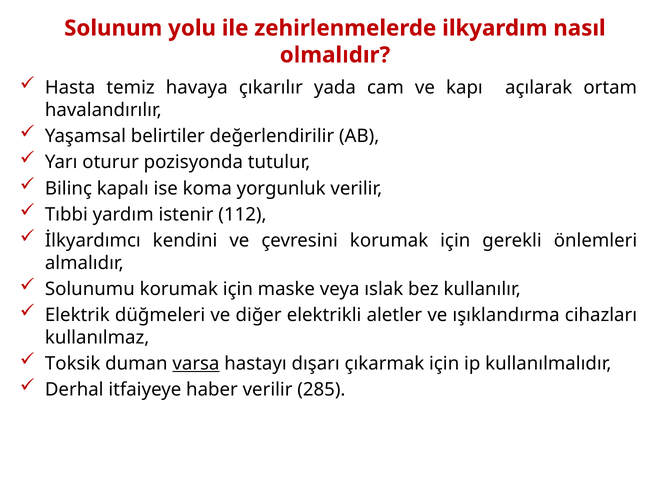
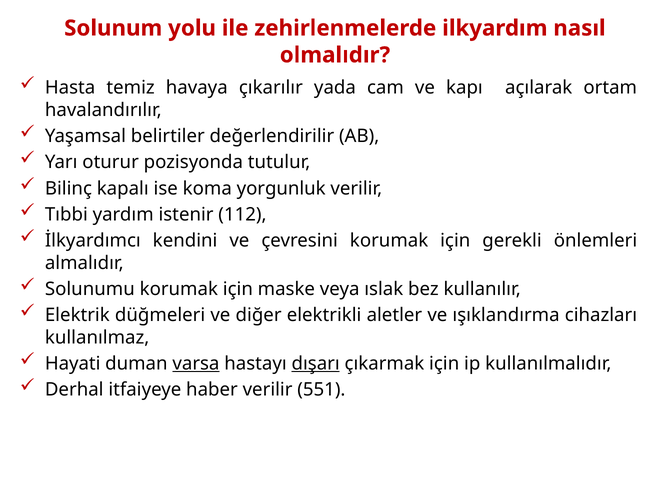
Toksik: Toksik -> Hayati (73, 363)
dışarı underline: none -> present (316, 363)
285: 285 -> 551 (321, 389)
